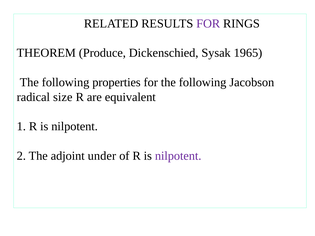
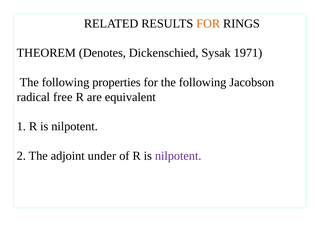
FOR colour: purple -> orange (208, 24)
Produce: Produce -> Denotes (102, 53)
1965: 1965 -> 1971 (248, 53)
size: size -> free (63, 97)
